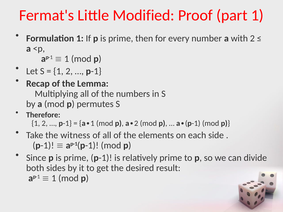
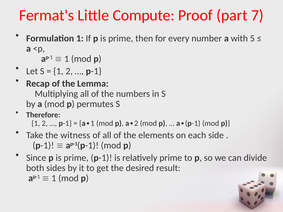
Modified: Modified -> Compute (144, 15)
part 1: 1 -> 7 (257, 15)
with 2: 2 -> 5 (252, 38)
